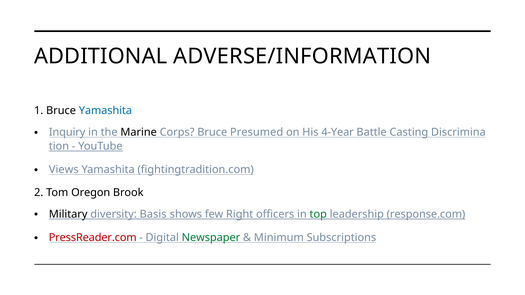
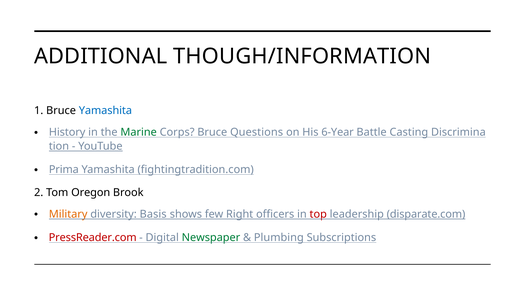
ADVERSE/INFORMATION: ADVERSE/INFORMATION -> THOUGH/INFORMATION (302, 56)
Inquiry: Inquiry -> History (67, 132)
Marine colour: black -> green (139, 132)
Presumed: Presumed -> Questions (257, 132)
4-Year: 4-Year -> 6-Year (338, 132)
Views: Views -> Prima (64, 170)
Military colour: black -> orange (68, 214)
top colour: green -> red (318, 214)
response.com: response.com -> disparate.com (426, 214)
Minimum: Minimum -> Plumbing (279, 238)
